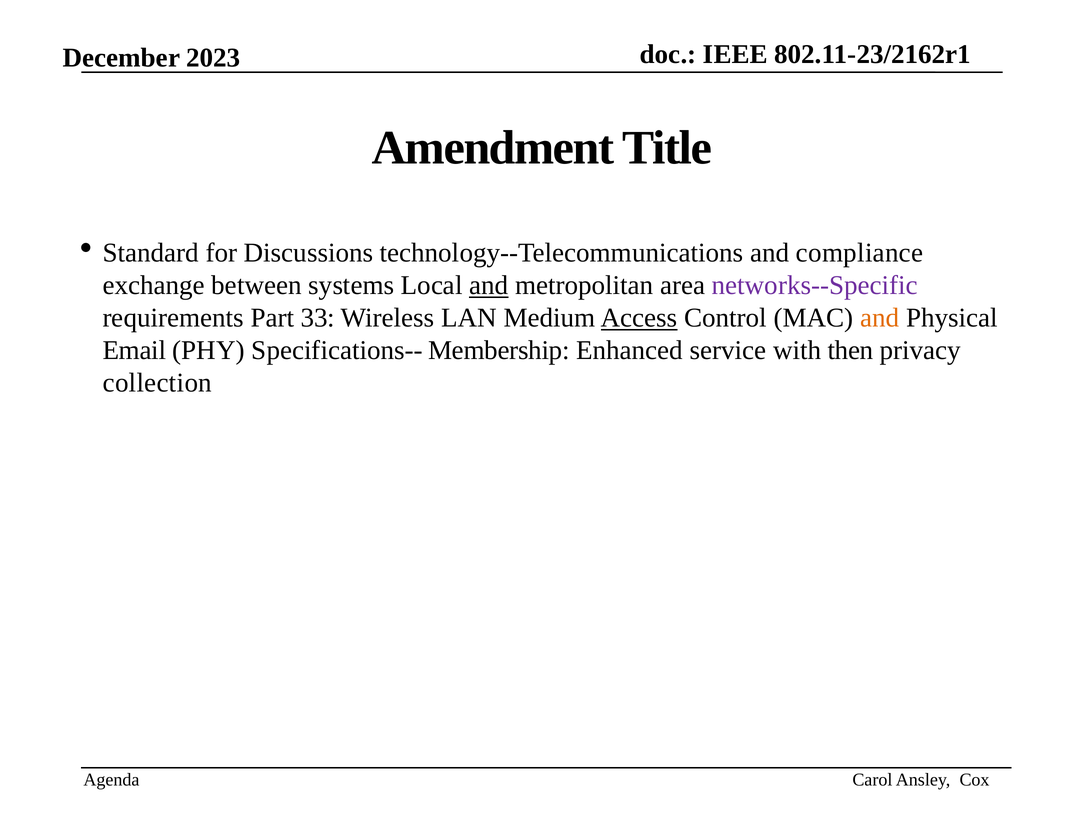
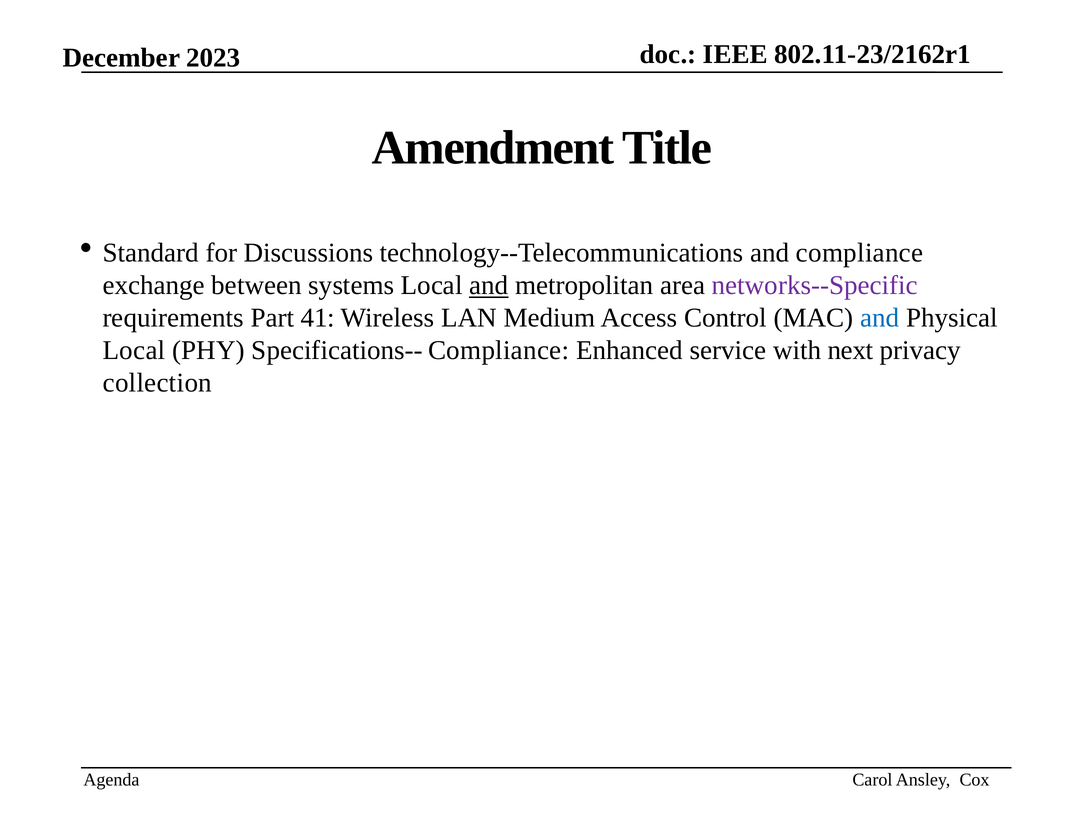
33: 33 -> 41 (318, 318)
Access underline: present -> none (639, 318)
and colour: orange -> blue (880, 318)
Email: Email -> Local (134, 351)
Specifications-- Membership: Membership -> Compliance (499, 351)
then: then -> next (851, 351)
